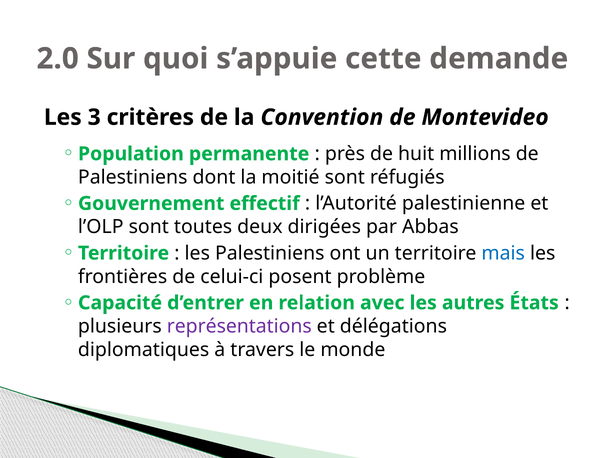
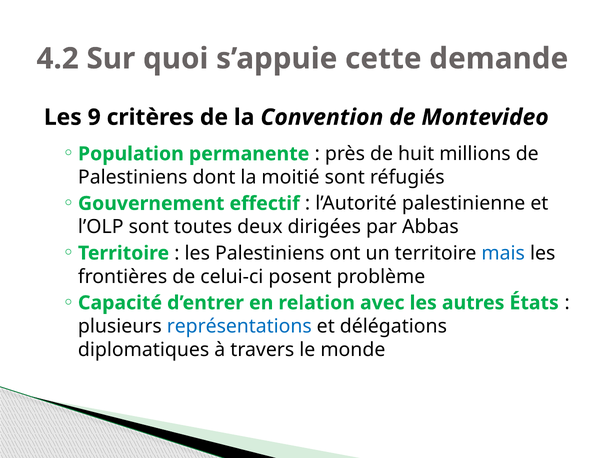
2.0: 2.0 -> 4.2 (58, 59)
3: 3 -> 9 (94, 117)
représentations colour: purple -> blue (239, 326)
